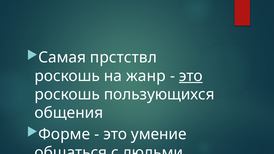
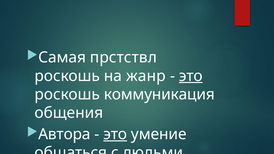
пользующихся: пользующихся -> коммуникация (159, 94)
Форме: Форме -> Автора (64, 134)
это underline: none -> present (115, 134)
